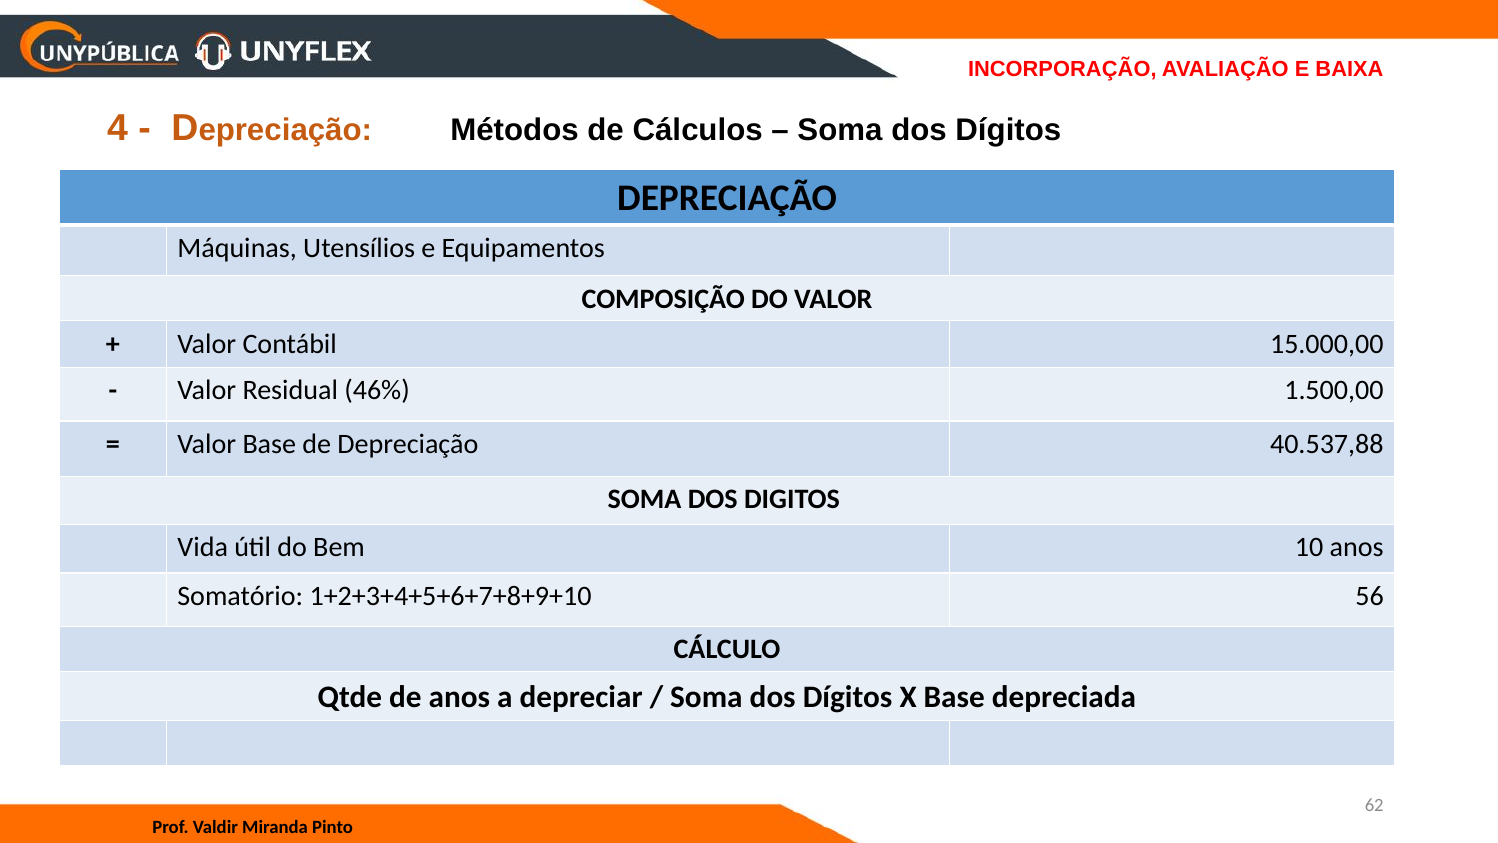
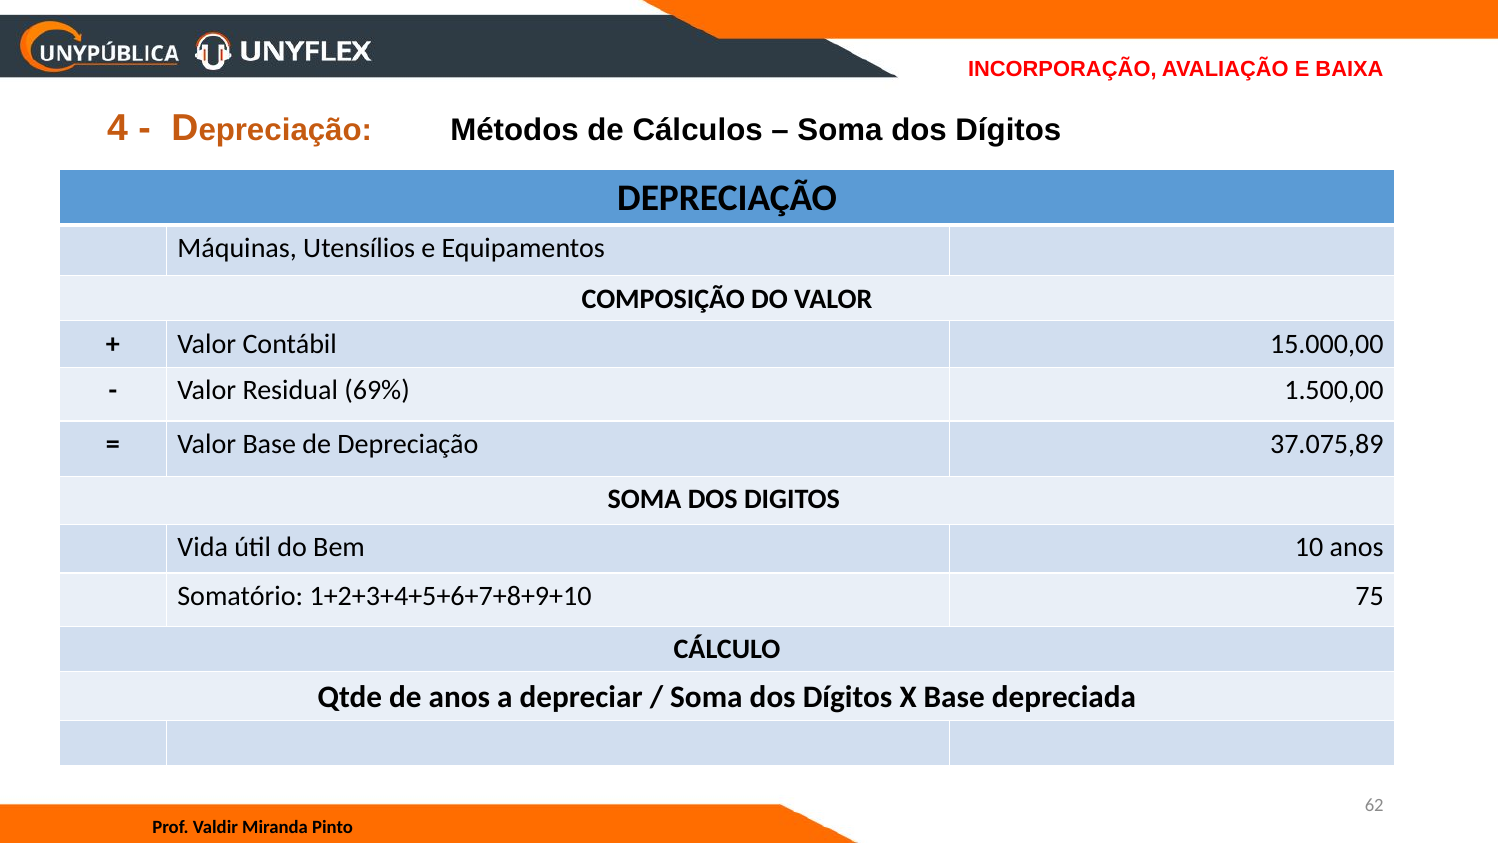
46%: 46% -> 69% (377, 390)
40.537,88: 40.537,88 -> 37.075,89 (1327, 444)
56: 56 -> 75 (1370, 596)
